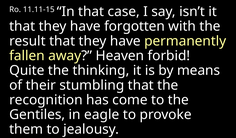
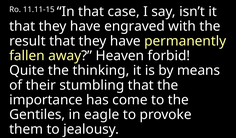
forgotten: forgotten -> engraved (135, 26)
recognition: recognition -> importance (46, 100)
